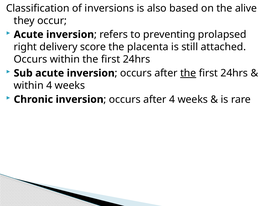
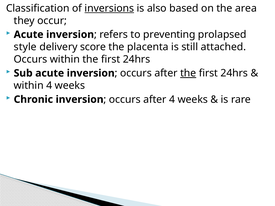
inversions underline: none -> present (109, 8)
alive: alive -> area (246, 8)
right: right -> style (25, 47)
